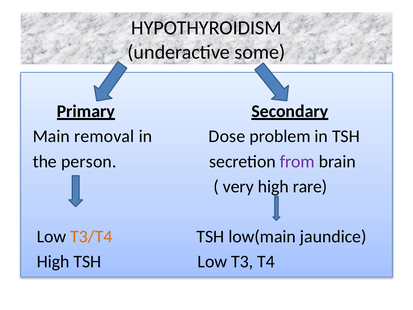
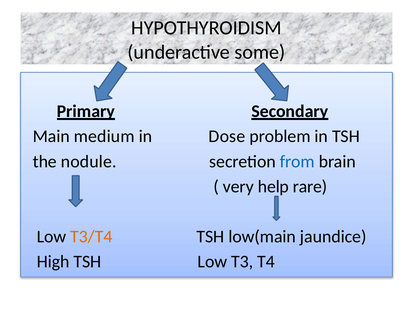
removal: removal -> medium (104, 136)
person: person -> nodule (89, 161)
from colour: purple -> blue (297, 161)
very high: high -> help (273, 186)
